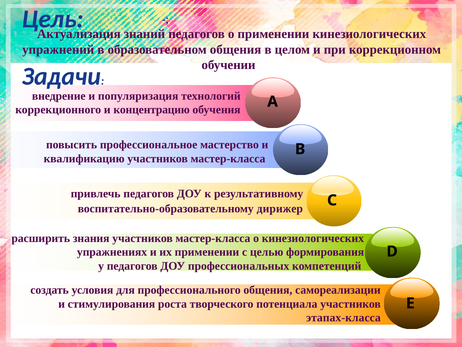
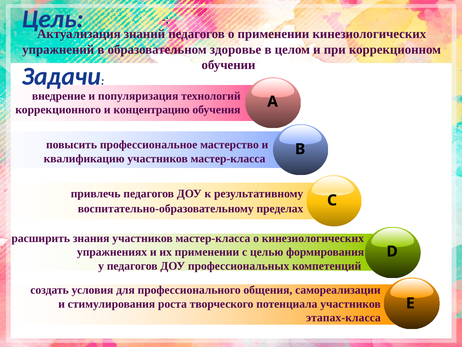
образовательном общения: общения -> здоровье (236, 49)
дирижер: дирижер -> пределах (280, 208)
